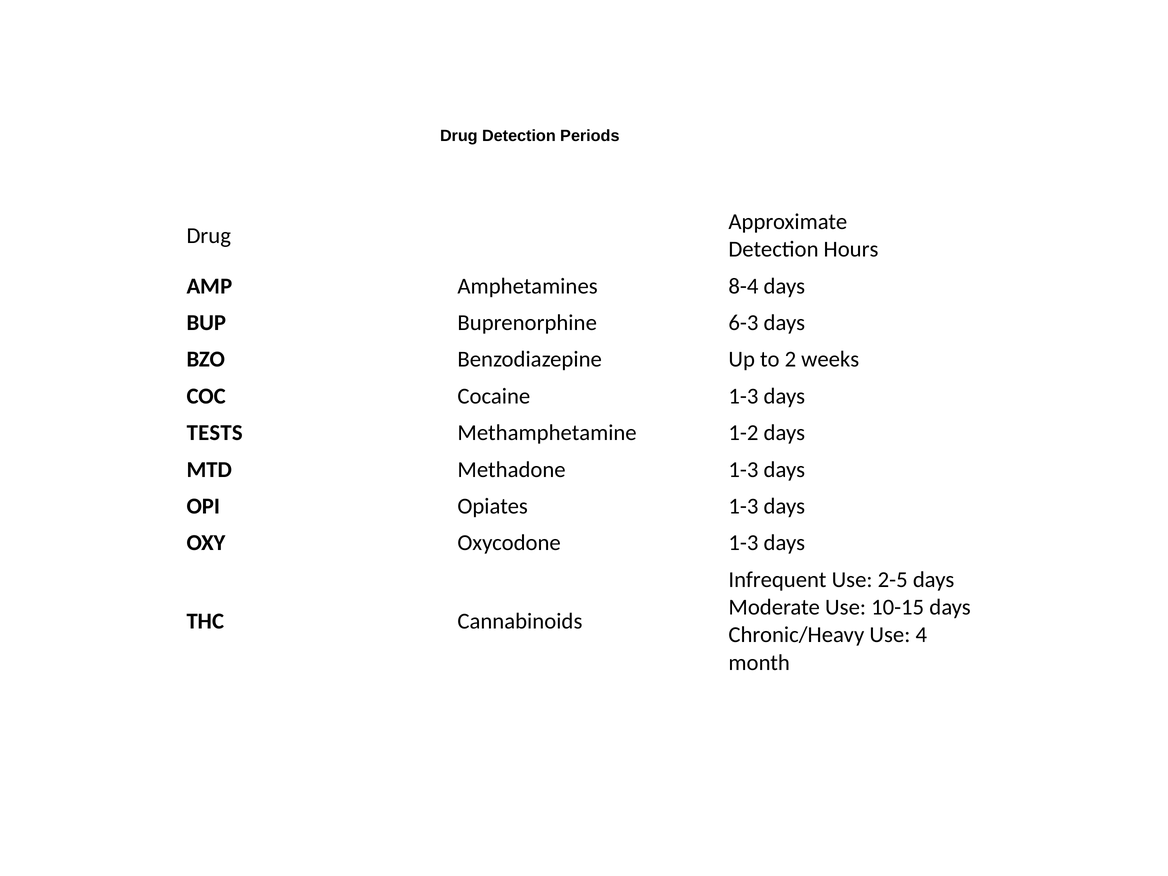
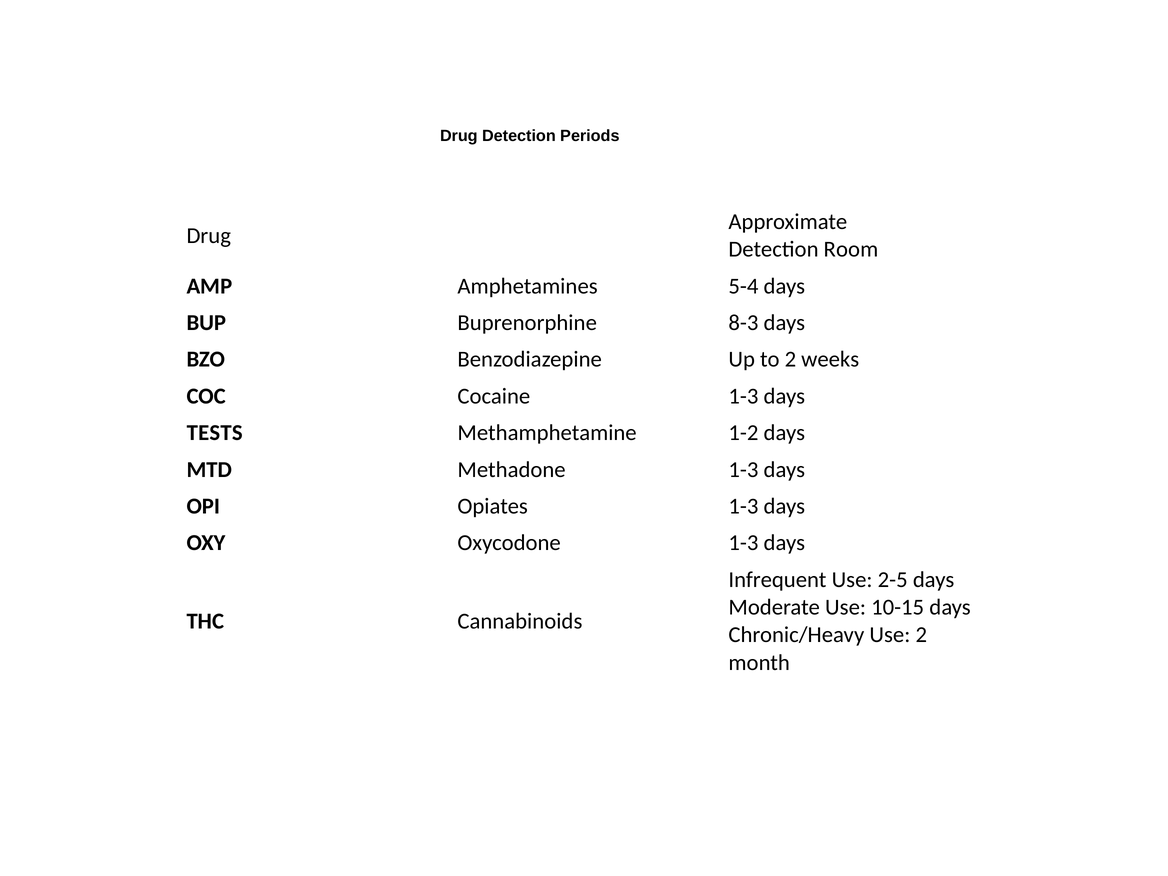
Hours: Hours -> Room (851, 249)
8-4: 8-4 -> 5-4 (743, 286)
6-3: 6-3 -> 8-3 (743, 323)
Use 4: 4 -> 2 (921, 635)
